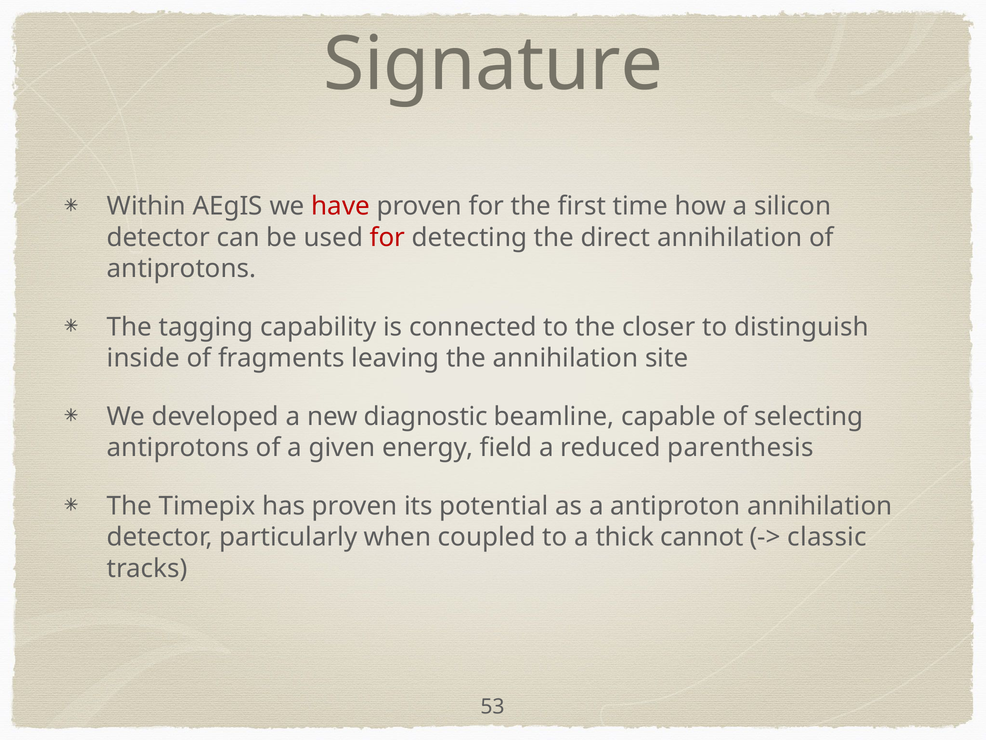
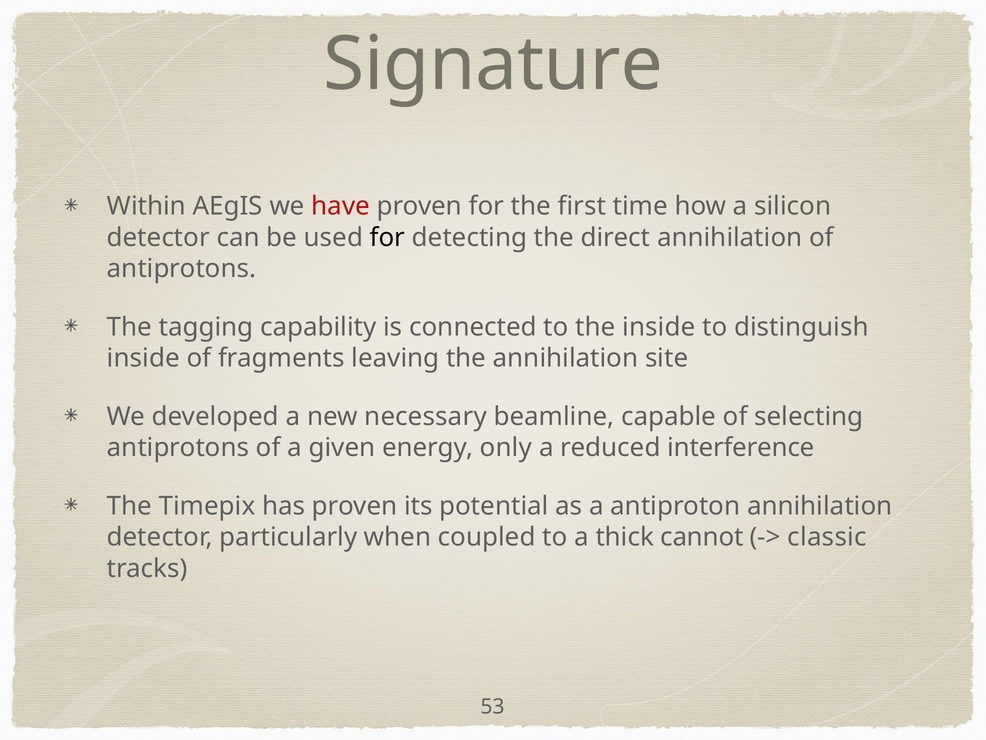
for colour: red -> black (387, 237)
the closer: closer -> inside (659, 327)
diagnostic: diagnostic -> necessary (426, 416)
field: field -> only (506, 447)
parenthesis: parenthesis -> interference (741, 447)
